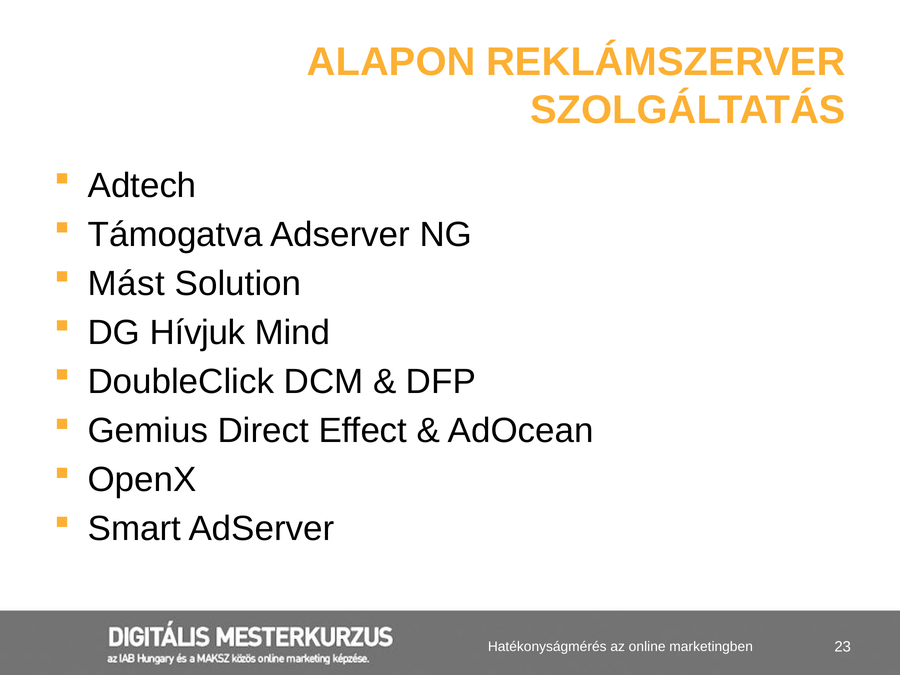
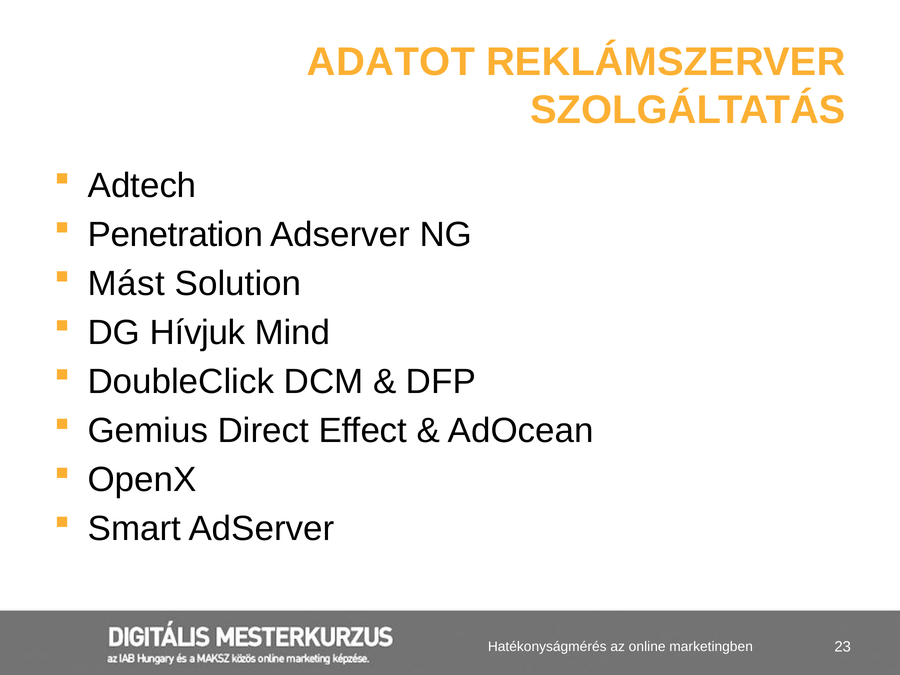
ALAPON: ALAPON -> ADATOT (391, 62)
Támogatva: Támogatva -> Penetration (175, 234)
